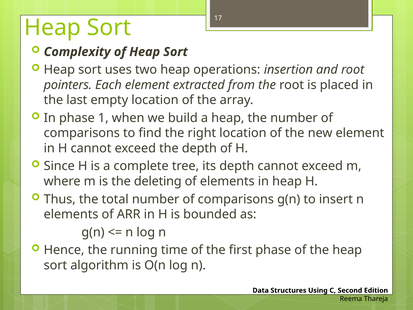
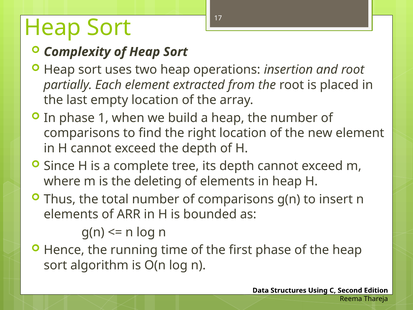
pointers: pointers -> partially (68, 85)
